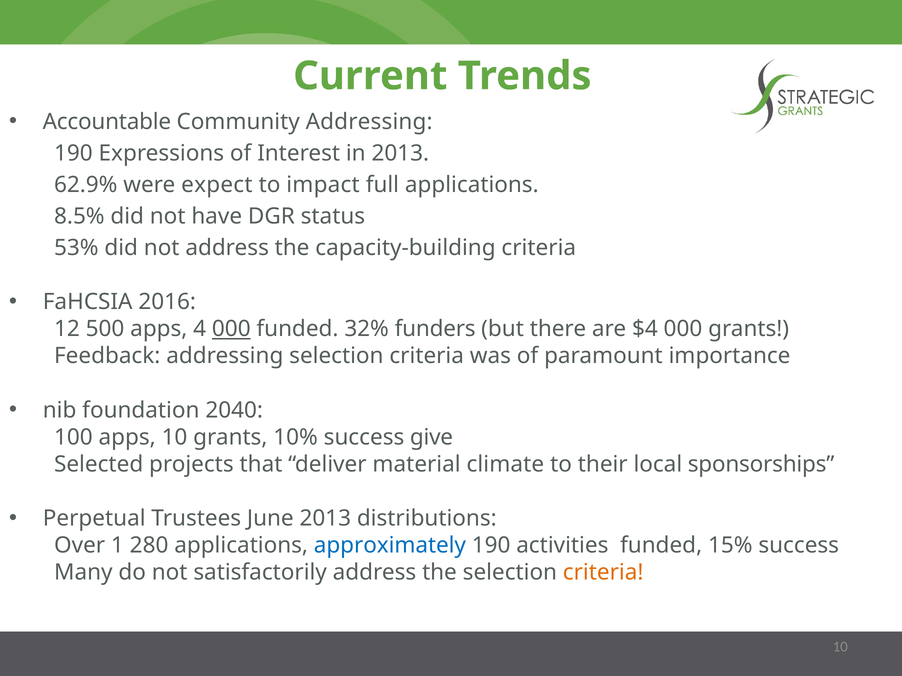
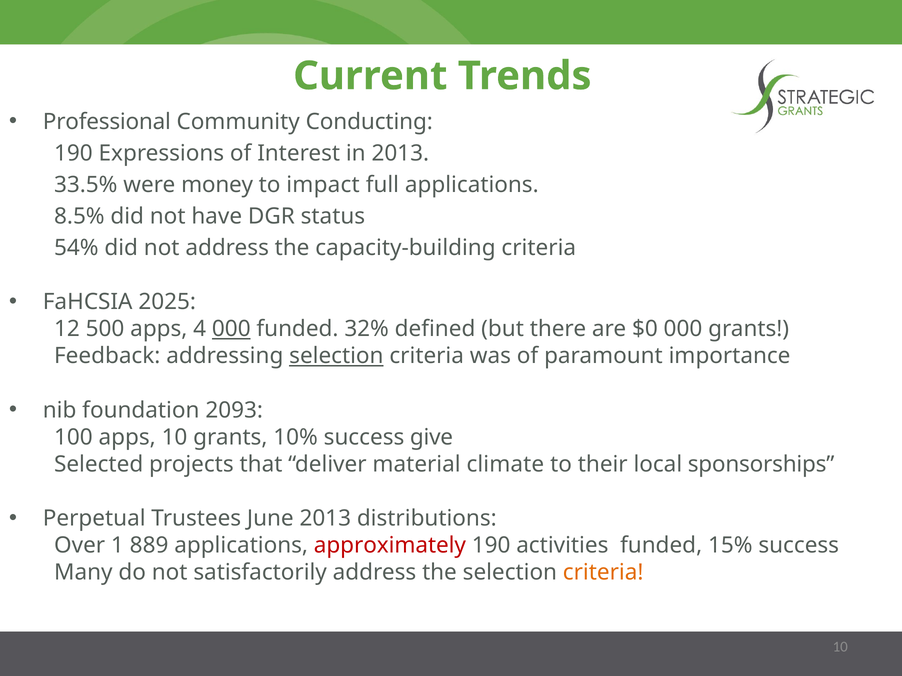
Accountable: Accountable -> Professional (107, 122)
Community Addressing: Addressing -> Conducting (369, 122)
62.9%: 62.9% -> 33.5% (86, 185)
expect: expect -> money (217, 185)
53%: 53% -> 54% (76, 248)
2016: 2016 -> 2025 (167, 302)
funders: funders -> defined (435, 329)
$4: $4 -> $0 (645, 329)
selection underline: none -> present (336, 356)
2040: 2040 -> 2093 (234, 410)
280: 280 -> 889 (149, 546)
approximately colour: blue -> red (390, 546)
